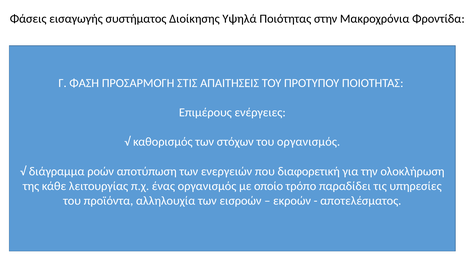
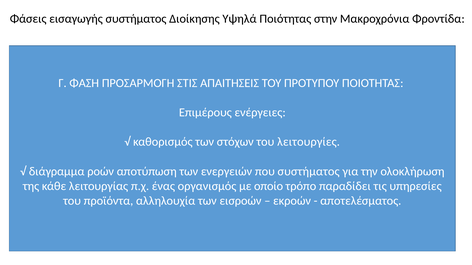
του οργανισμός: οργανισμός -> λειτουργίες (309, 142)
που διαφορετική: διαφορετική -> συστήματος (309, 172)
